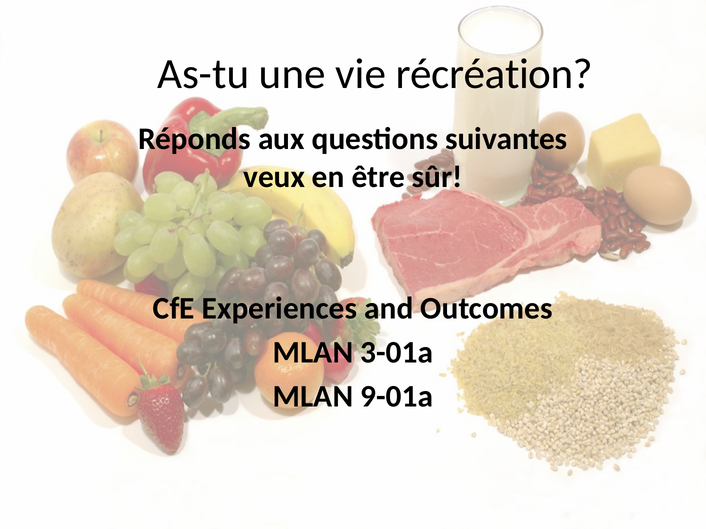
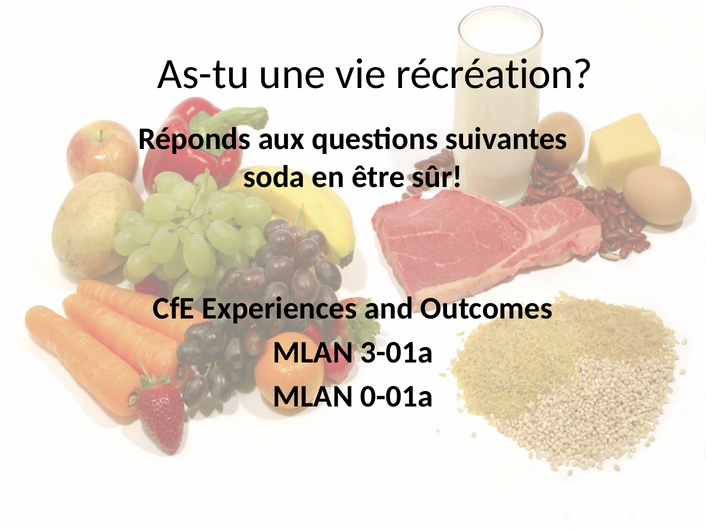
veux: veux -> soda (274, 177)
9-01a: 9-01a -> 0-01a (397, 397)
